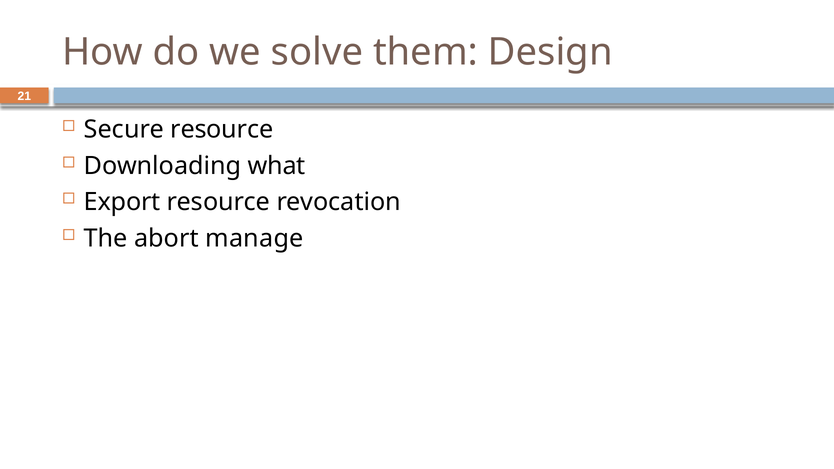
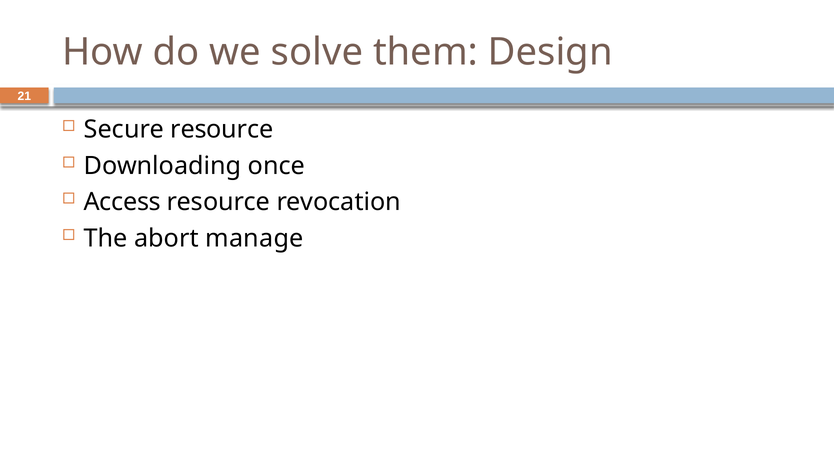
what: what -> once (276, 166)
Export: Export -> Access (122, 202)
